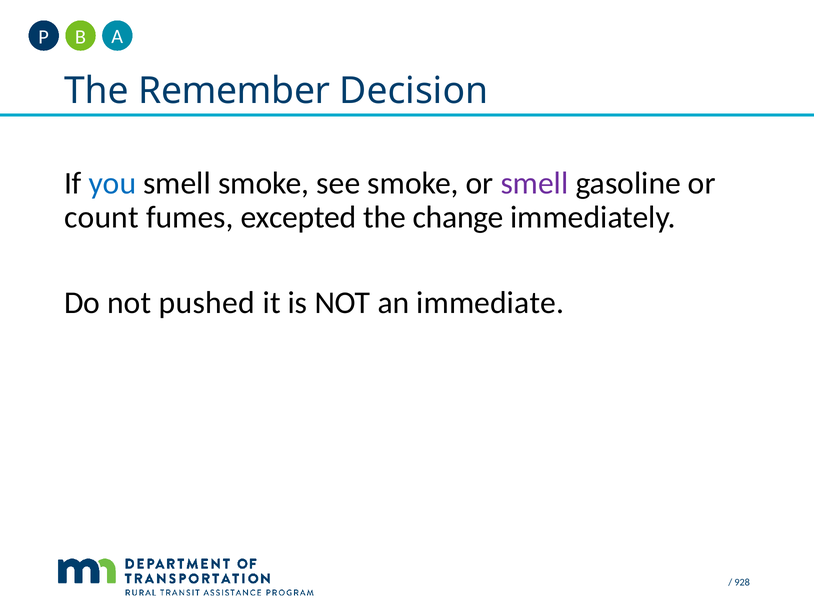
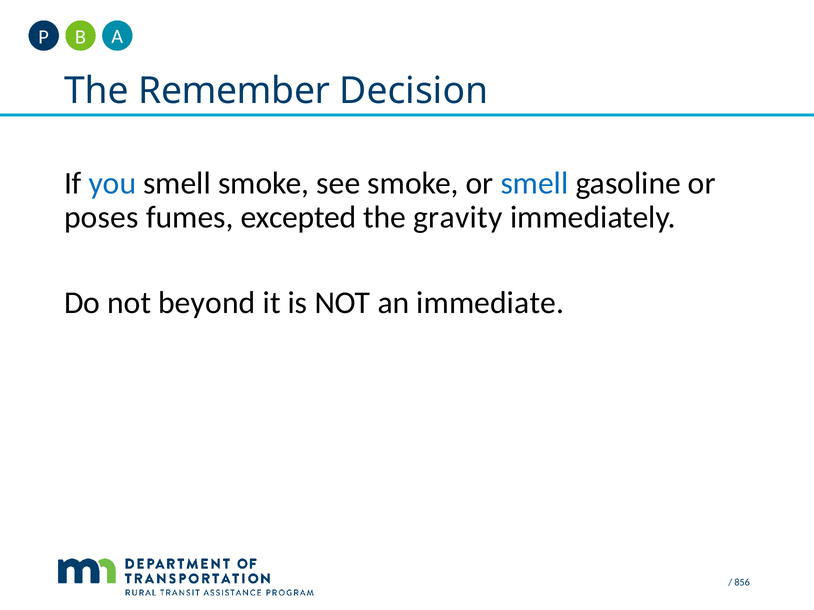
smell colour: purple -> blue (534, 184)
count: count -> poses (101, 218)
change: change -> gravity (458, 218)
pushed: pushed -> beyond (207, 303)
928: 928 -> 856 (742, 583)
